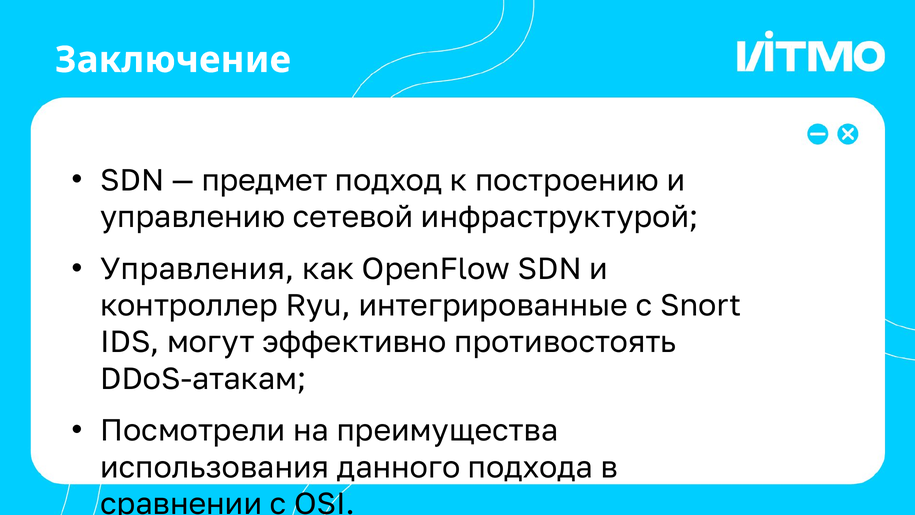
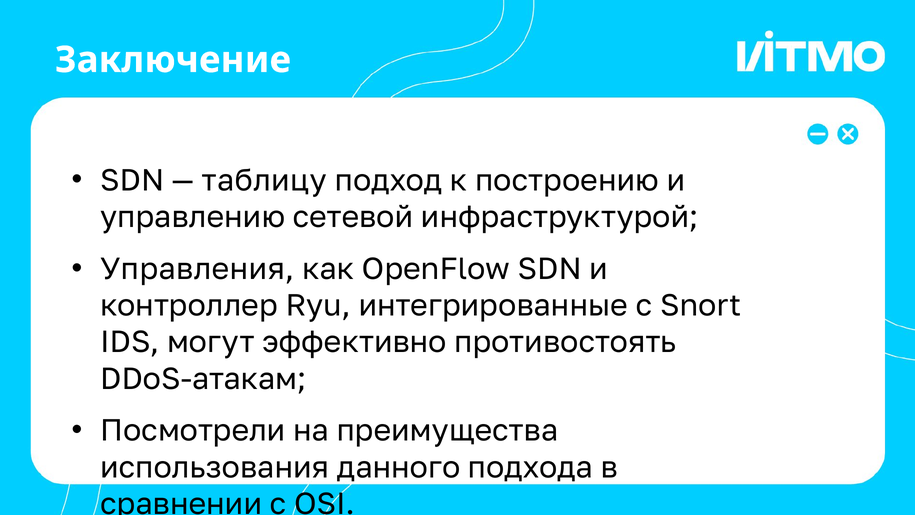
предмет: предмет -> таблицу (264, 180)
